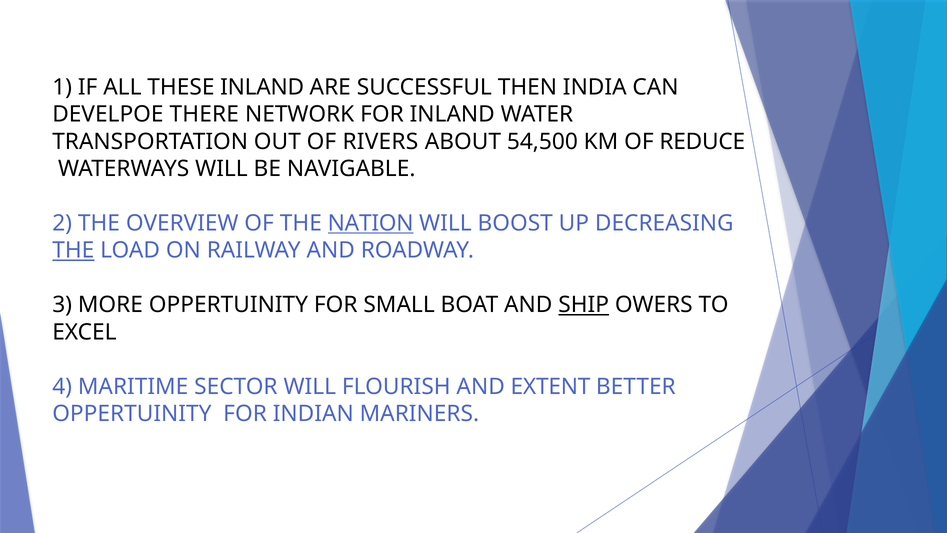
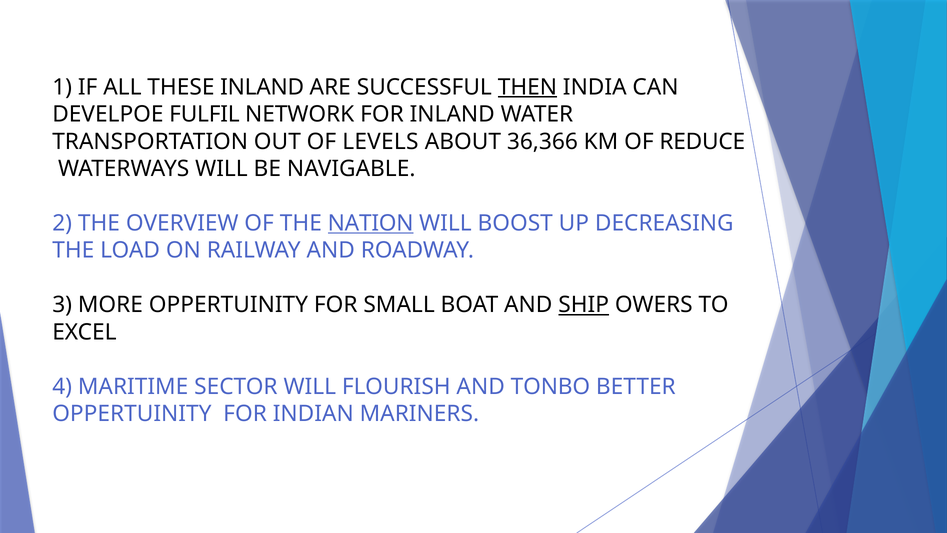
THEN underline: none -> present (527, 87)
THERE: THERE -> FULFIL (204, 114)
RIVERS: RIVERS -> LEVELS (380, 142)
54,500: 54,500 -> 36,366 (542, 142)
THE underline: present -> none (73, 250)
EXTENT: EXTENT -> TONBO (550, 386)
